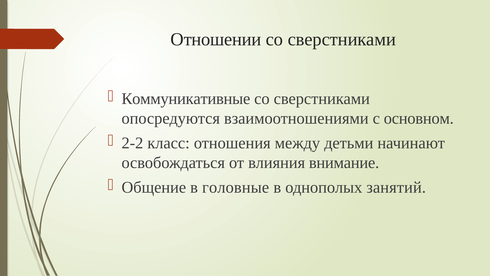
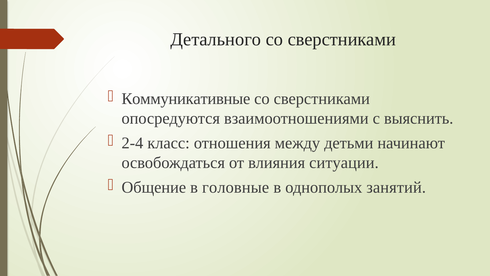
Отношении: Отношении -> Детального (216, 39)
основном: основном -> выяснить (419, 118)
2-2: 2-2 -> 2-4 (132, 143)
внимание: внимание -> ситуации (344, 163)
